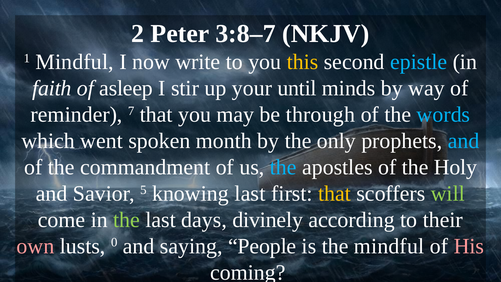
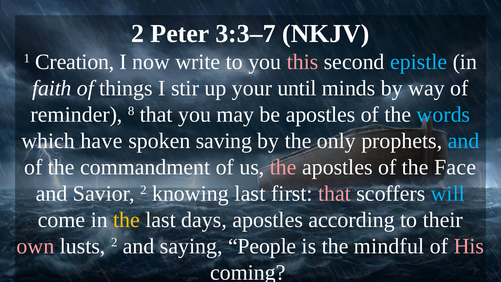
3:8–7: 3:8–7 -> 3:3–7 (246, 34)
1 Mindful: Mindful -> Creation (75, 62)
this colour: yellow -> pink (303, 62)
asleep: asleep -> things (126, 88)
7: 7 -> 8 (131, 111)
be through: through -> apostles (321, 115)
went: went -> have (101, 141)
month: month -> saving (224, 141)
the colour: light blue -> pink (283, 167)
Holy: Holy -> Face (455, 167)
Savior 5: 5 -> 2 (143, 190)
that colour: yellow -> pink (335, 193)
will colour: light green -> light blue (448, 193)
the colour: light green -> yellow (127, 220)
days divinely: divinely -> apostles (268, 220)
lusts 0: 0 -> 2 (114, 242)
